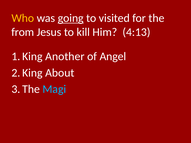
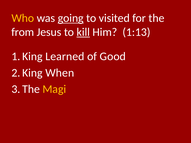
kill underline: none -> present (83, 32)
4:13: 4:13 -> 1:13 (136, 32)
Another: Another -> Learned (65, 57)
Angel: Angel -> Good (113, 57)
About: About -> When (60, 73)
Magi colour: light blue -> yellow (54, 89)
